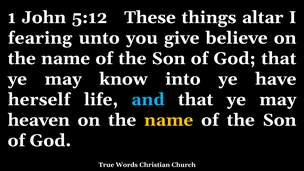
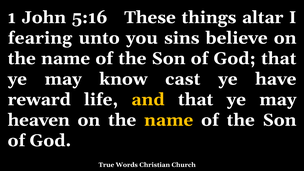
5:12: 5:12 -> 5:16 (90, 17)
give: give -> sins (182, 38)
into: into -> cast (183, 79)
herself: herself -> reward (39, 100)
and colour: light blue -> yellow (148, 100)
